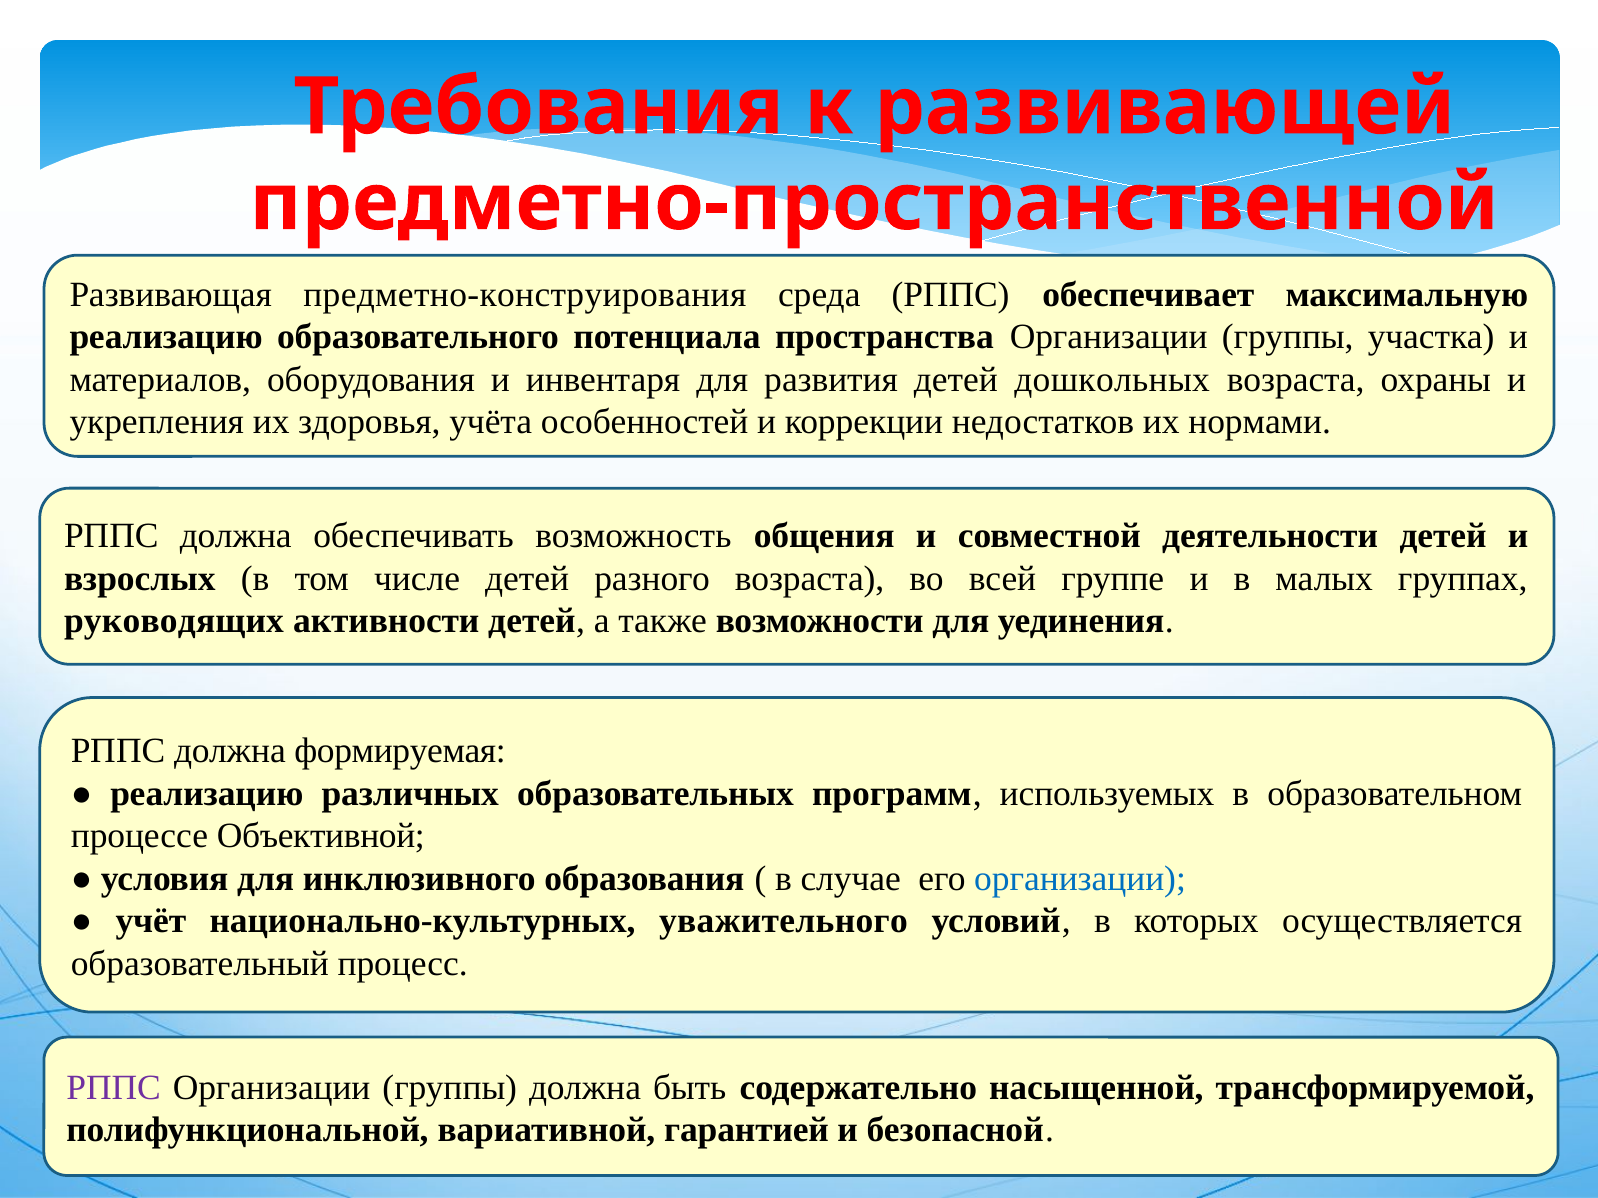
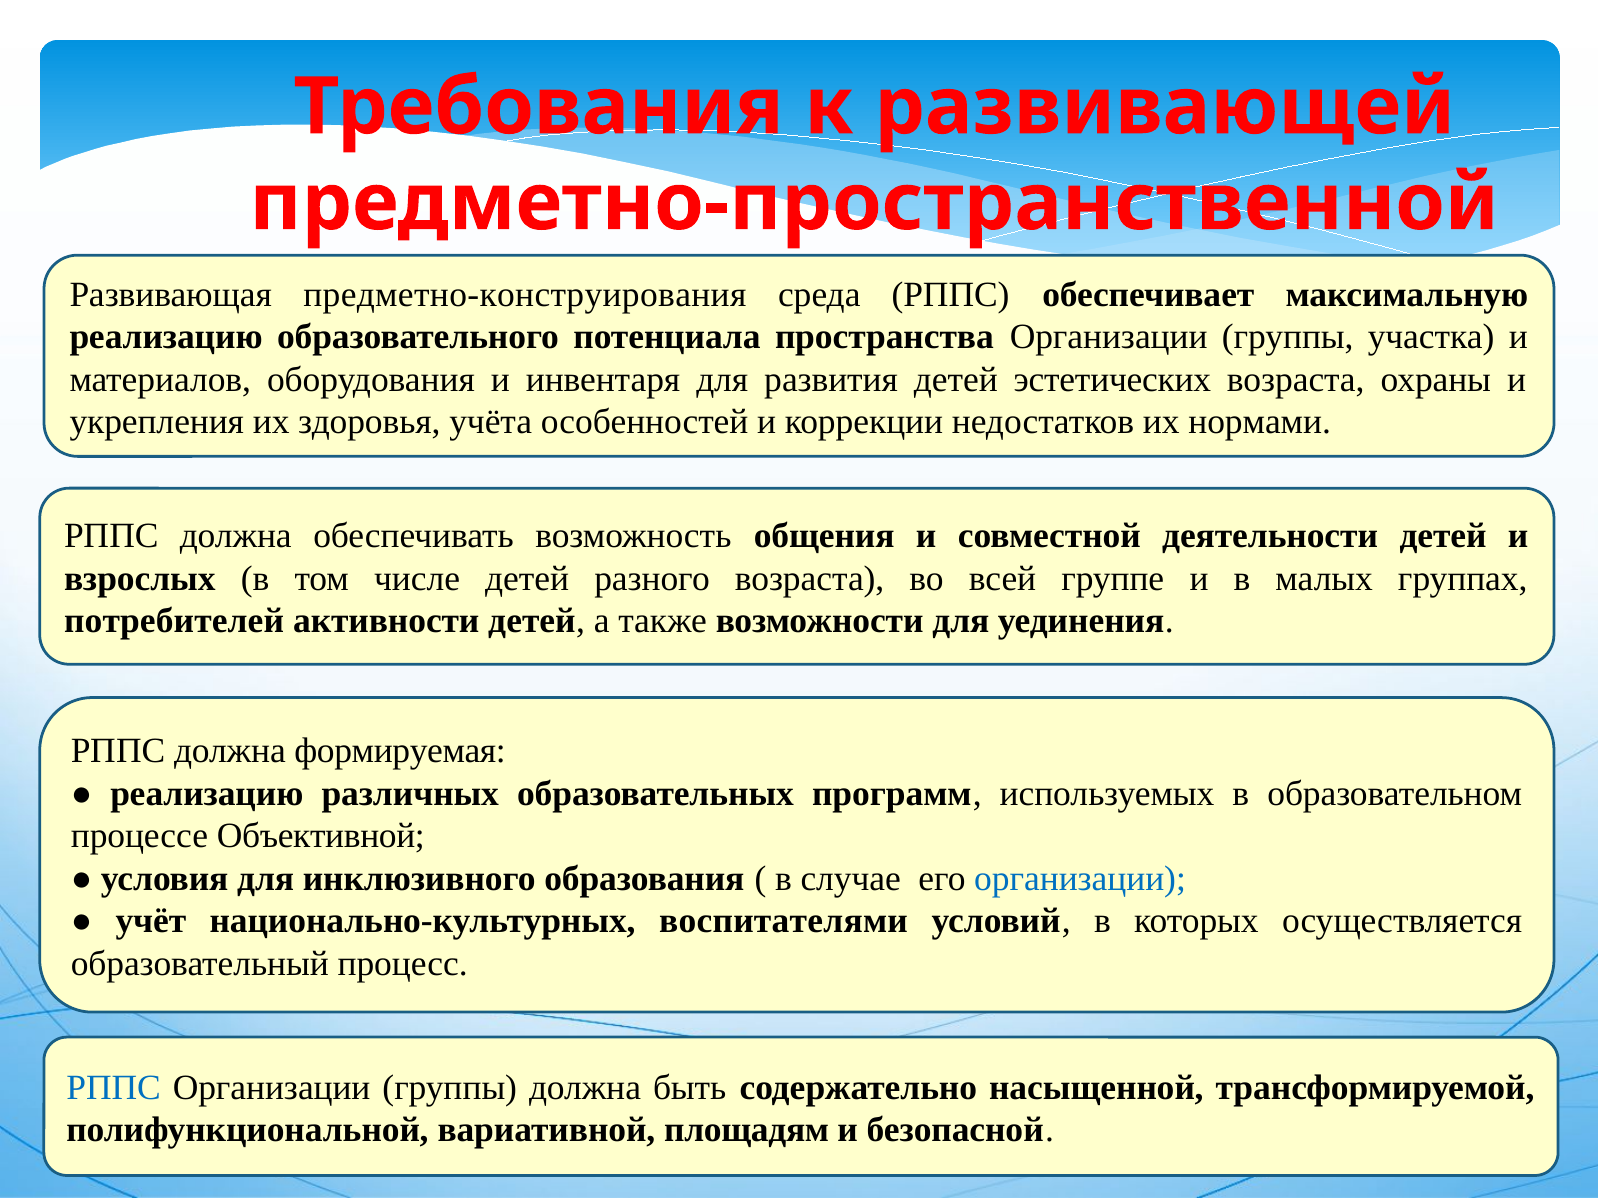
дошкольных: дошкольных -> эстетических (1112, 380)
руководящих: руководящих -> потребителей (174, 622)
уважительного: уважительного -> воспитателями (784, 922)
РППС colour: purple -> blue (114, 1088)
гарантией: гарантией -> площадям (747, 1130)
